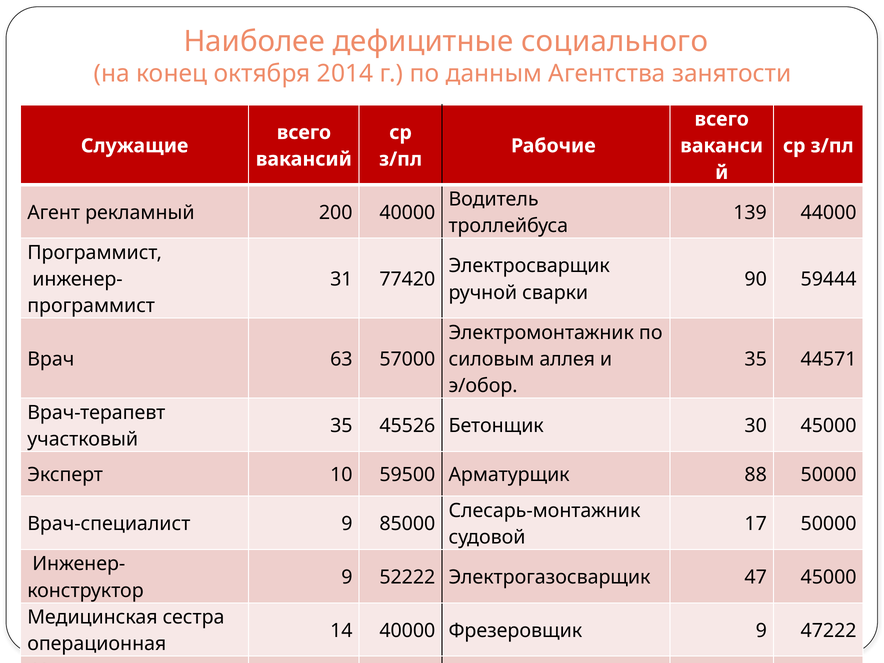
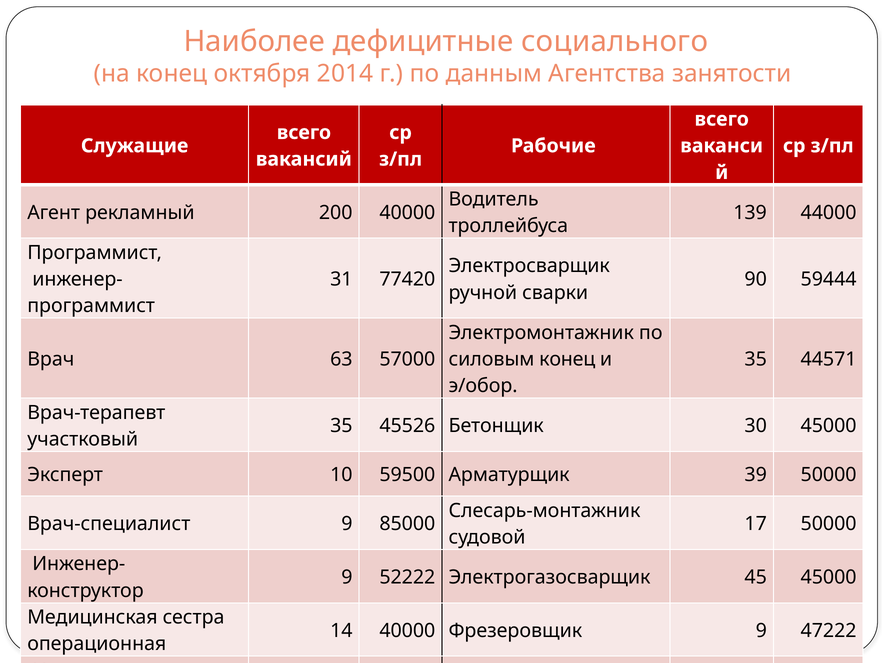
силовым аллея: аллея -> конец (567, 359)
88: 88 -> 39 (756, 475)
Электрогазосварщик 47: 47 -> 45 (756, 577)
